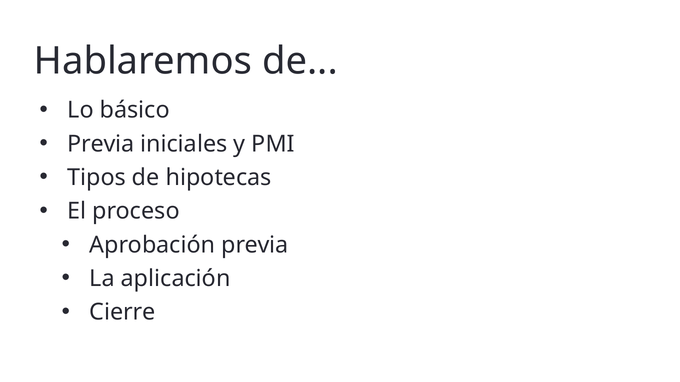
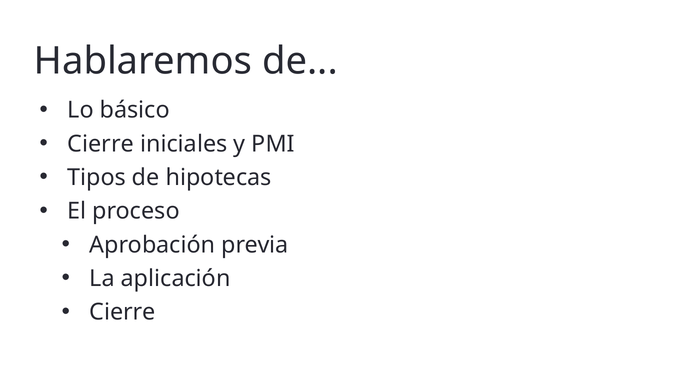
Previa: Previa -> Cierre (101, 144)
